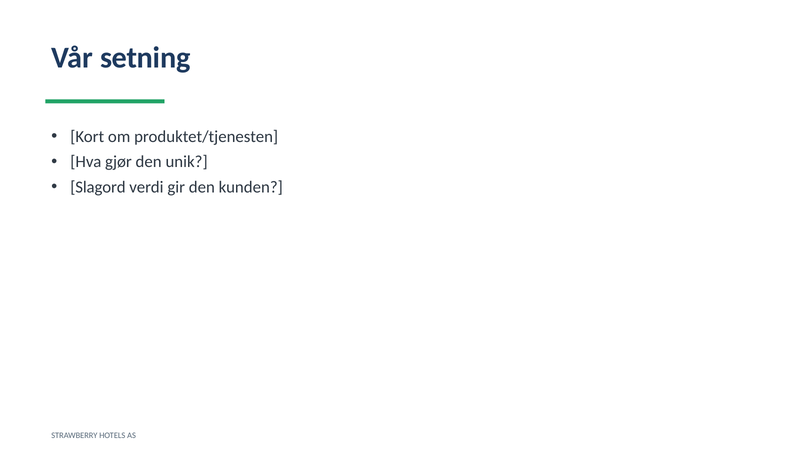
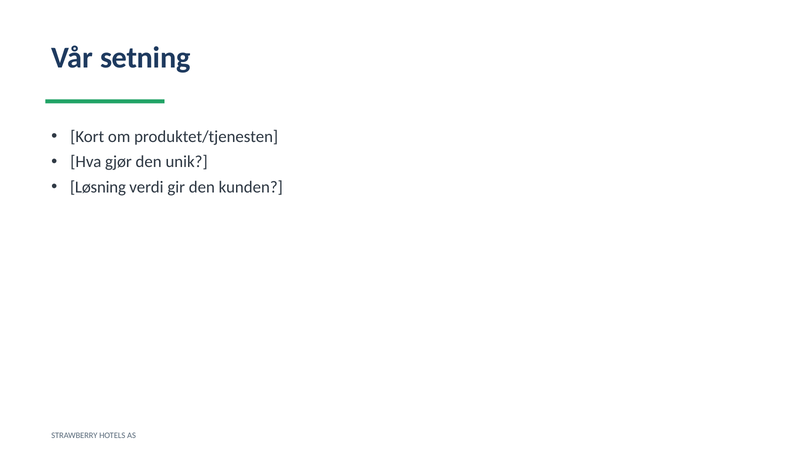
Slagord: Slagord -> Løsning (98, 187)
